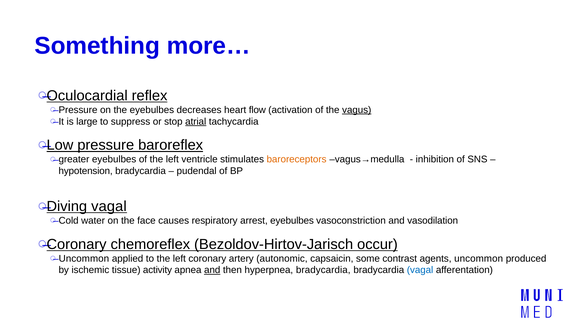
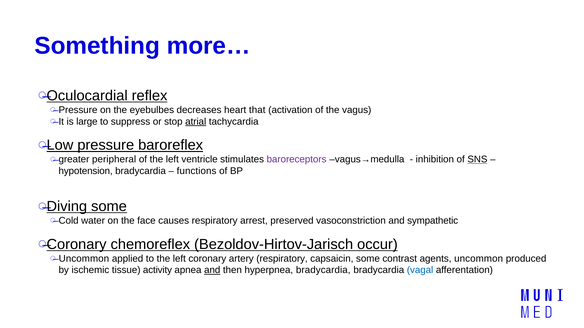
flow: flow -> that (257, 110)
vagus underline: present -> none (357, 110)
greater eyebulbes: eyebulbes -> peripheral (114, 160)
baroreceptors colour: orange -> purple (297, 160)
SNS underline: none -> present (477, 160)
pudendal: pudendal -> functions (197, 171)
Diving vagal: vagal -> some (109, 207)
arrest eyebulbes: eyebulbes -> preserved (292, 221)
vasodilation: vasodilation -> sympathetic (433, 221)
artery autonomic: autonomic -> respiratory (282, 259)
